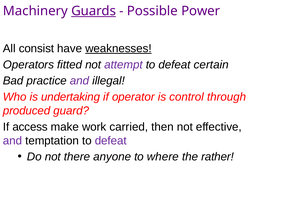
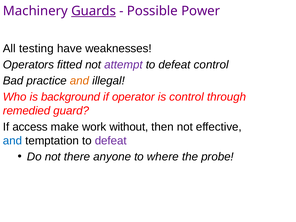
consist: consist -> testing (36, 48)
weaknesses underline: present -> none (118, 48)
defeat certain: certain -> control (211, 65)
and colour: purple -> orange (79, 81)
undertaking: undertaking -> background (71, 97)
produced: produced -> remedied (27, 111)
carried: carried -> without (129, 127)
and colour: purple -> blue (13, 141)
rather: rather -> probe (217, 157)
